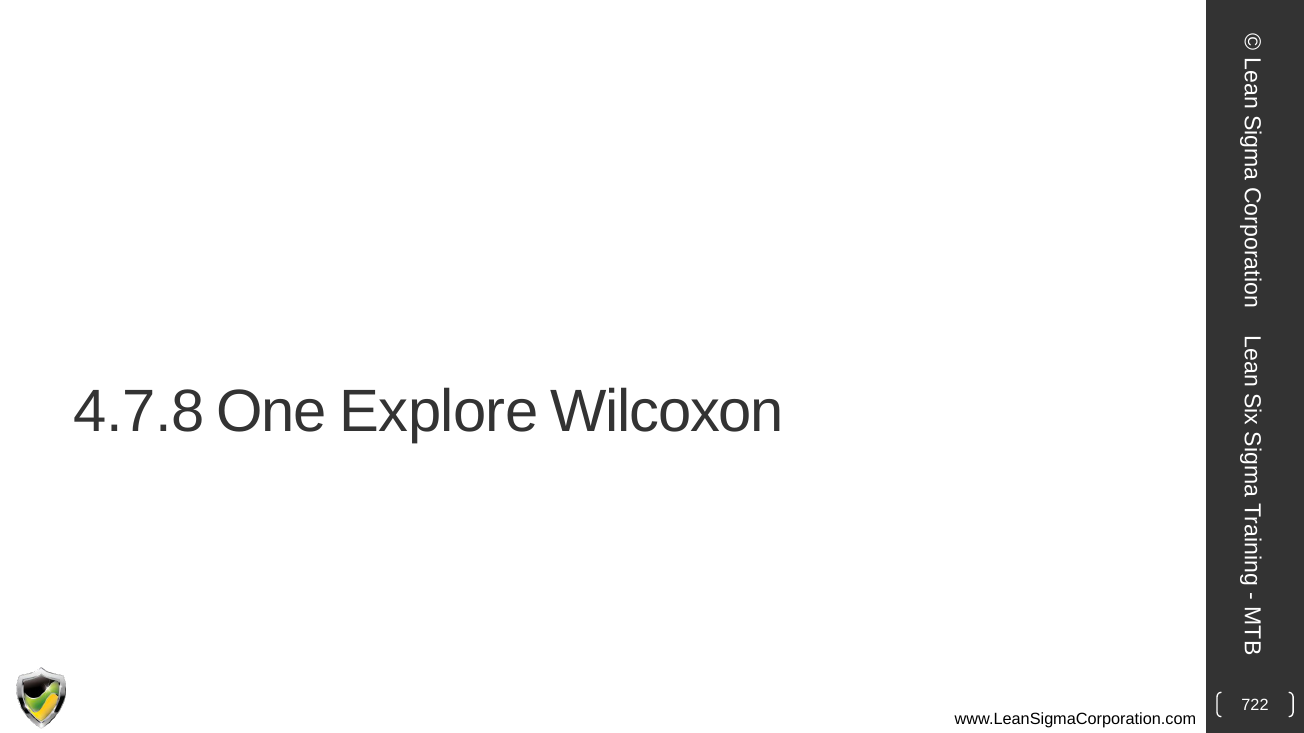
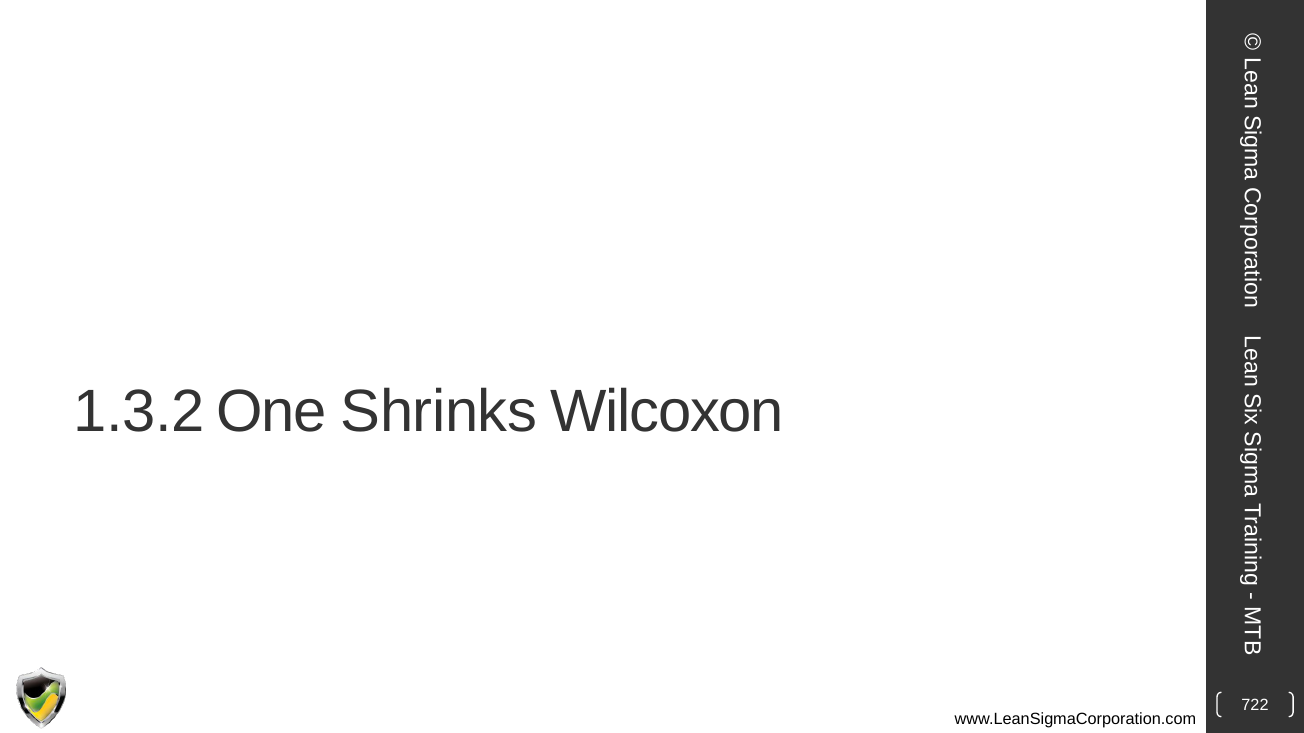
4.7.8: 4.7.8 -> 1.3.2 (139, 412)
Explore: Explore -> Shrinks (439, 412)
